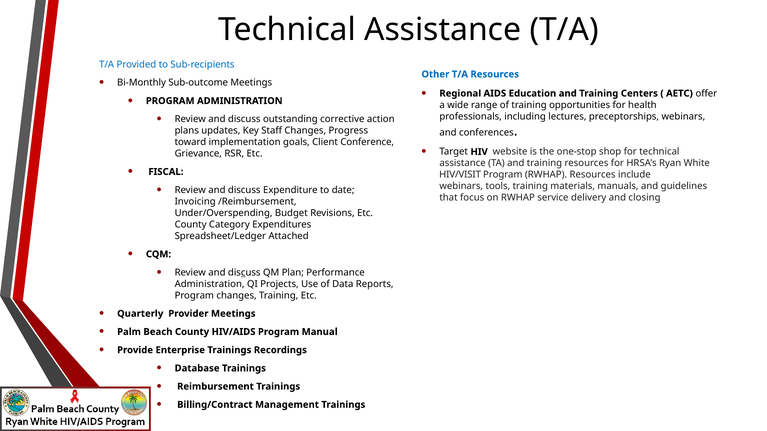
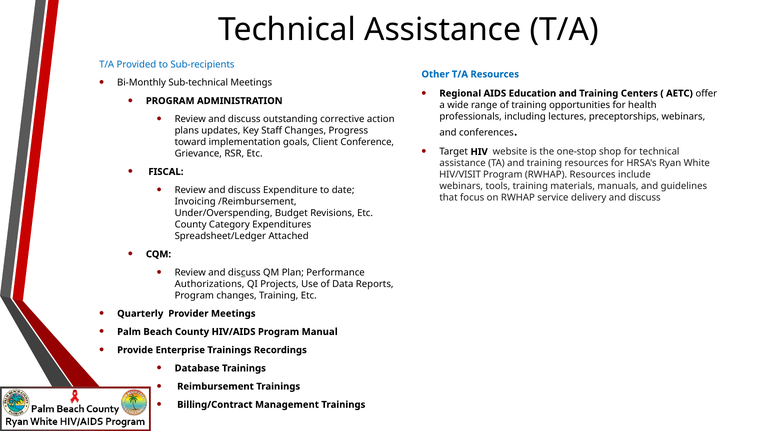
Sub-outcome: Sub-outcome -> Sub-technical (198, 83)
delivery and closing: closing -> discuss (645, 198)
Administration: Administration -> Authorizations (210, 284)
